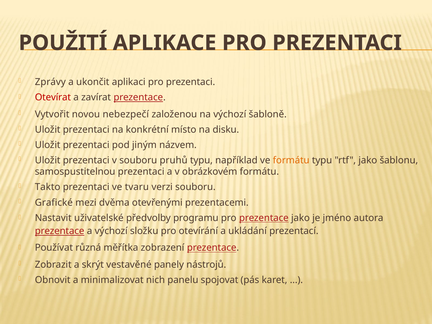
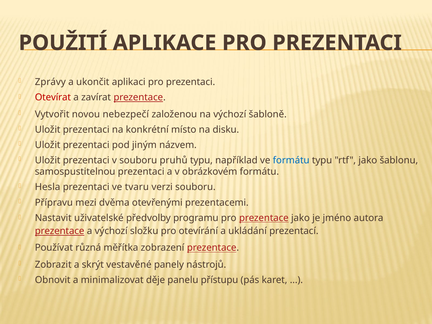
formátu colour: orange -> blue (291, 160)
Takto: Takto -> Hesla (48, 187)
Grafické: Grafické -> Přípravu (54, 203)
nich: nich -> děje (156, 280)
spojovat: spojovat -> přístupu (220, 280)
